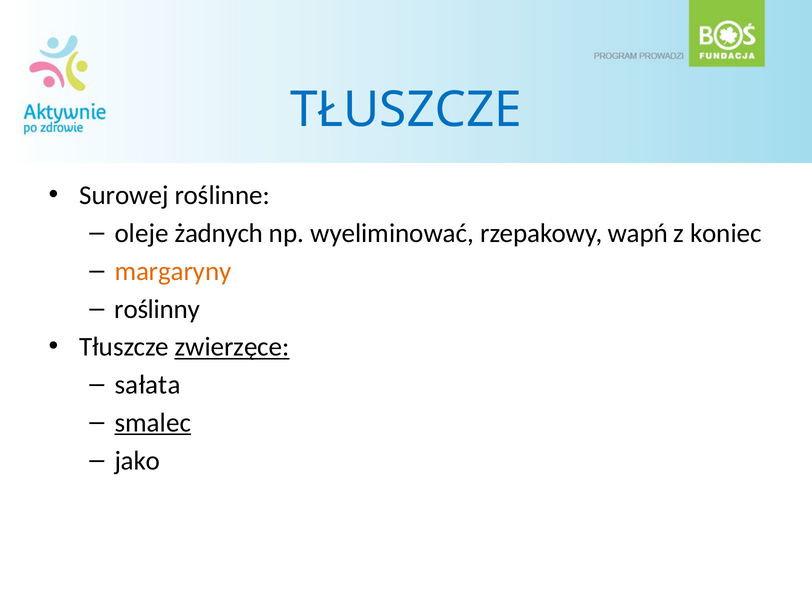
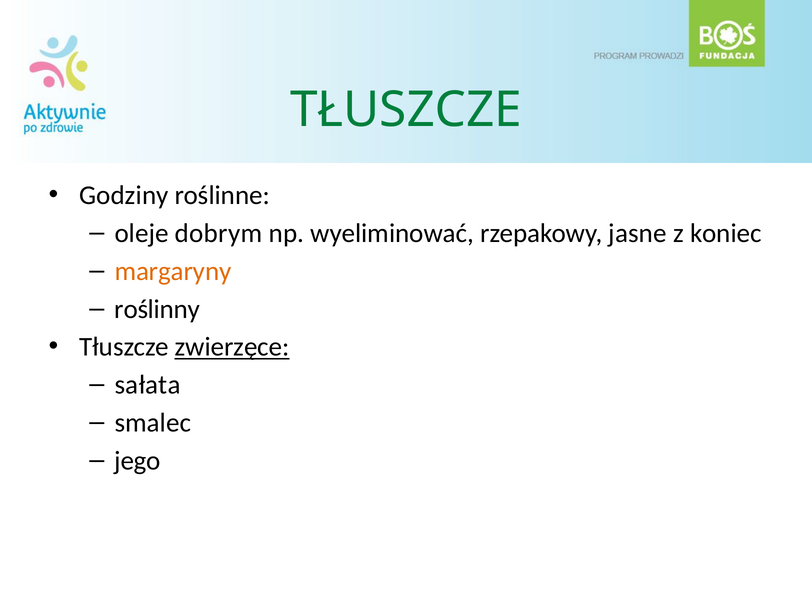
TŁUSZCZE colour: blue -> green (406, 110)
Surowej: Surowej -> Godziny (124, 195)
żadnych: żadnych -> dobrym (219, 233)
wapń: wapń -> jasne (638, 233)
smalec underline: present -> none (153, 423)
jako: jako -> jego (137, 461)
